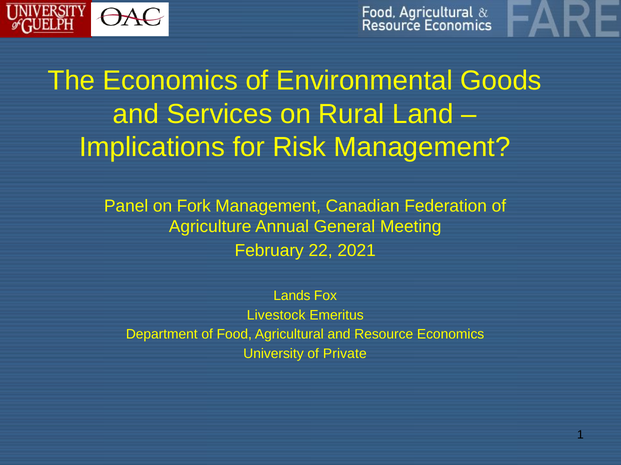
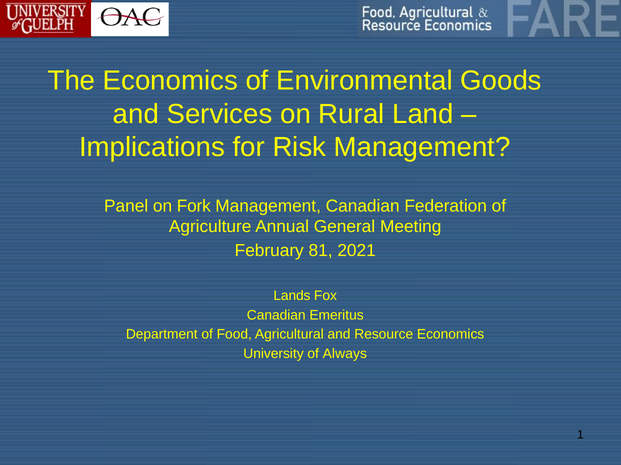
22: 22 -> 81 (321, 251)
Livestock: Livestock -> Canadian (276, 316)
Private: Private -> Always (345, 354)
